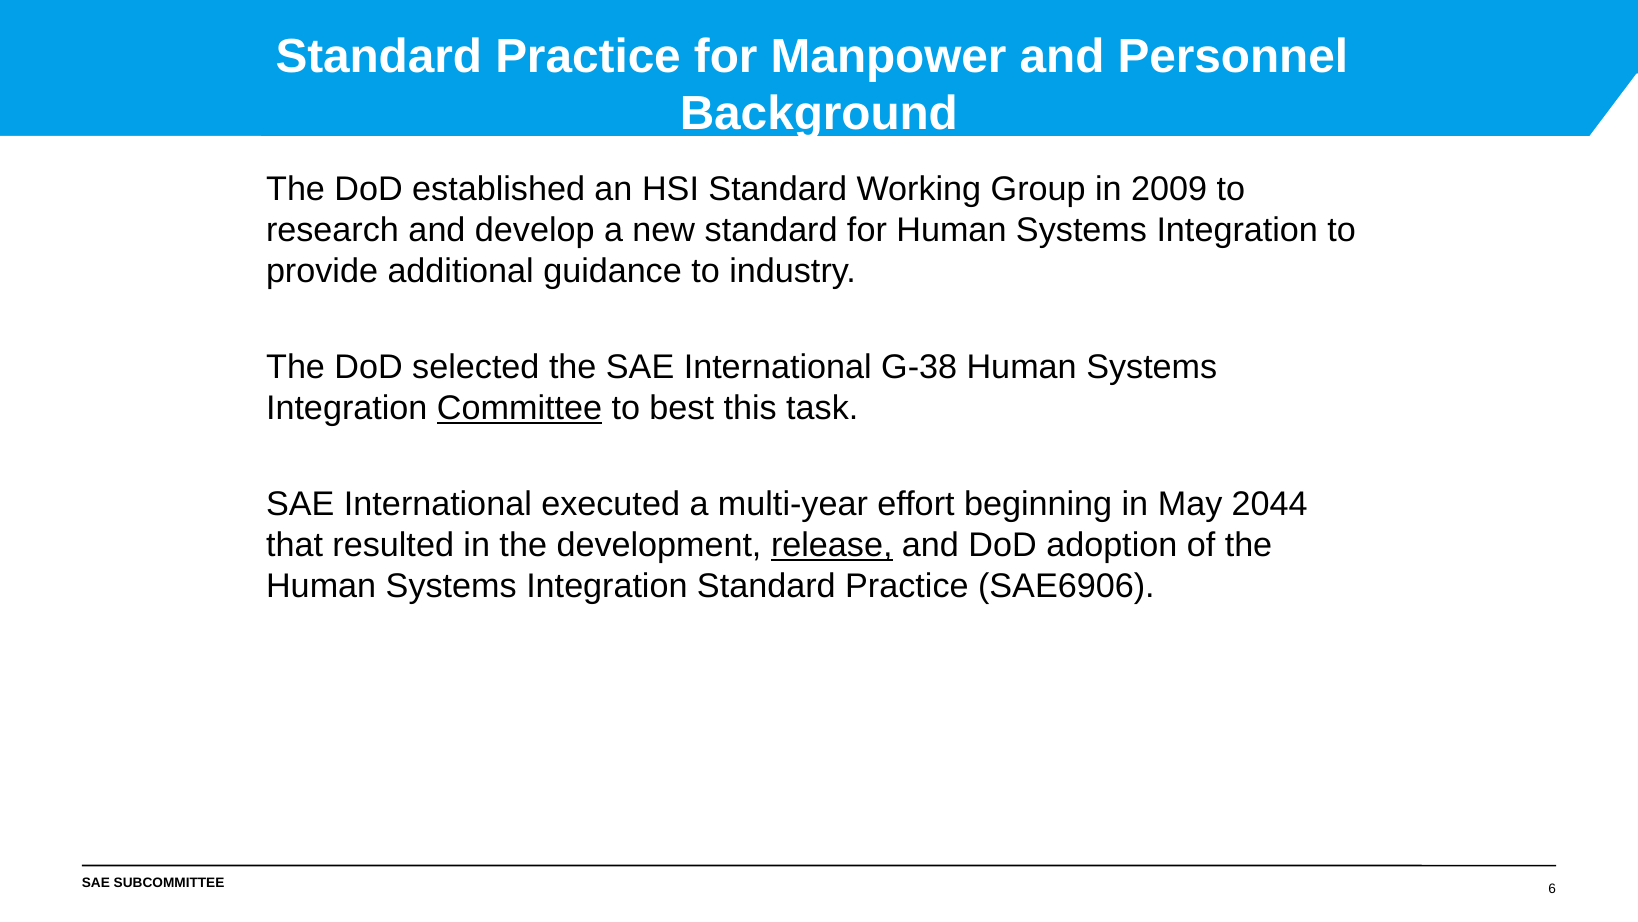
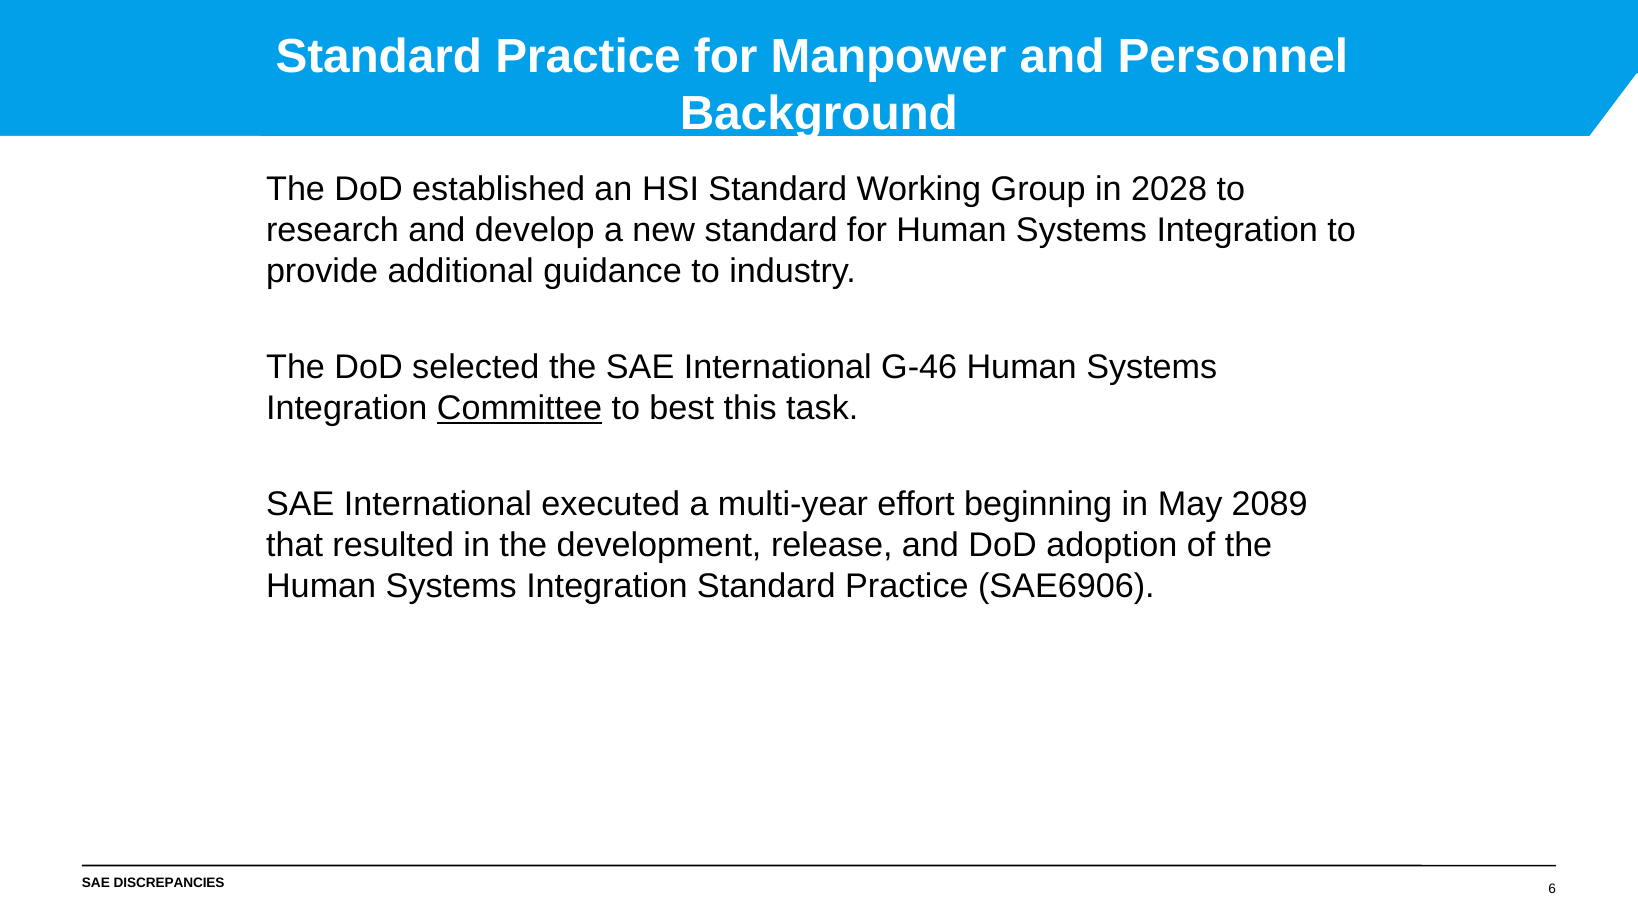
2009: 2009 -> 2028 (1169, 189)
G-38: G-38 -> G-46 (919, 367)
2044: 2044 -> 2089 (1270, 504)
release underline: present -> none (832, 545)
SUBCOMMITTEE: SUBCOMMITTEE -> DISCREPANCIES (169, 882)
